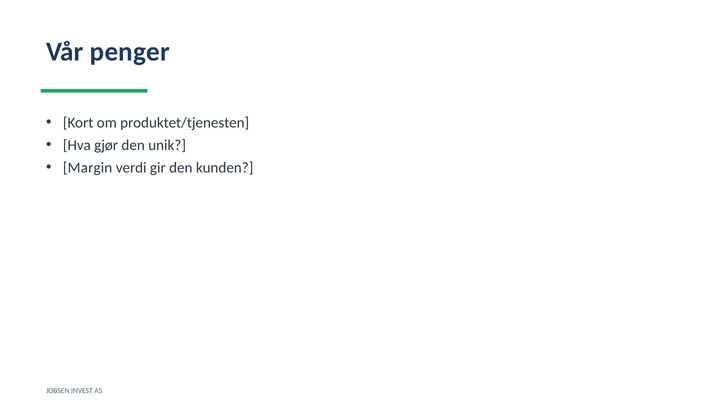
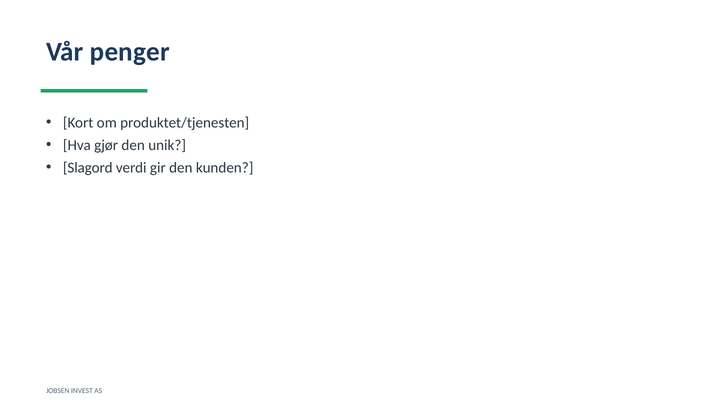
Margin: Margin -> Slagord (88, 168)
